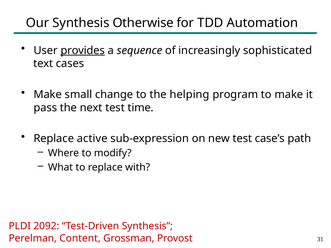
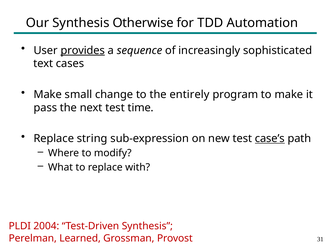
helping: helping -> entirely (190, 95)
active: active -> string (92, 139)
case’s underline: none -> present (270, 139)
2092: 2092 -> 2004 (46, 226)
Content: Content -> Learned (80, 238)
